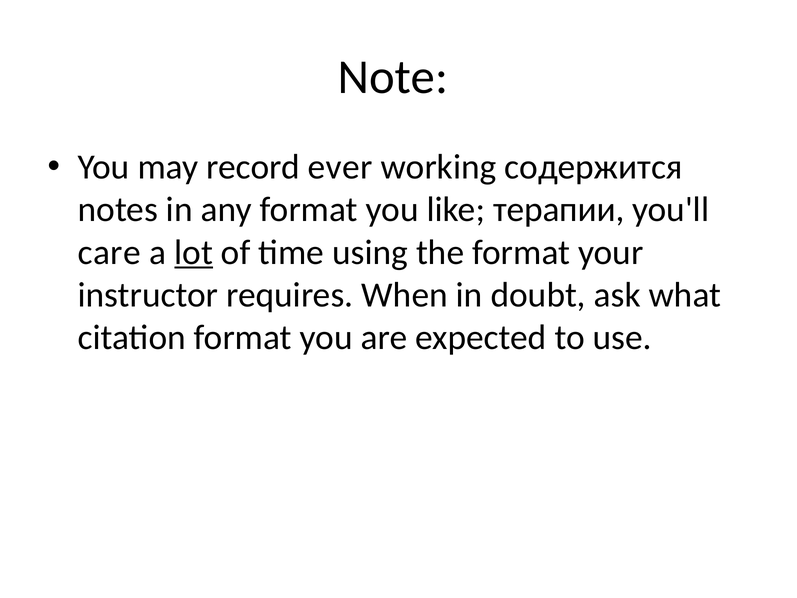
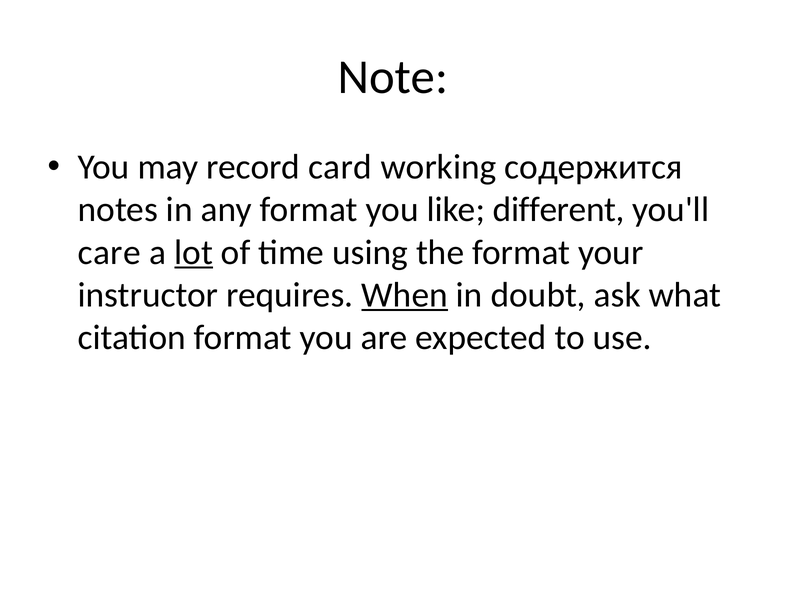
ever: ever -> card (340, 167)
терапии: терапии -> different (559, 210)
When underline: none -> present (405, 295)
